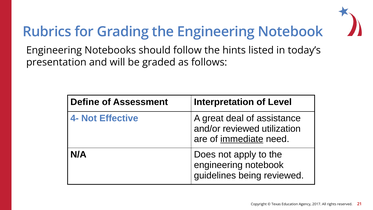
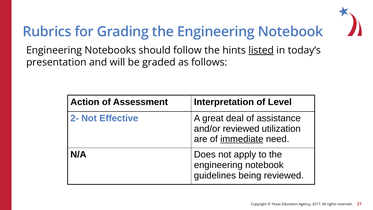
listed underline: none -> present (261, 50)
Define: Define -> Action (85, 102)
4-: 4- -> 2- (75, 118)
